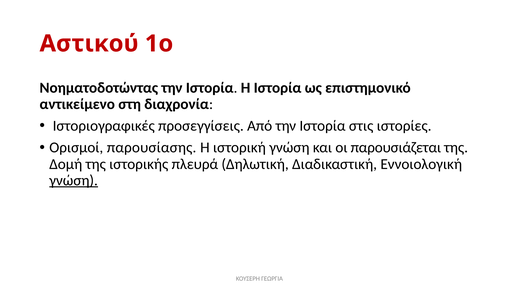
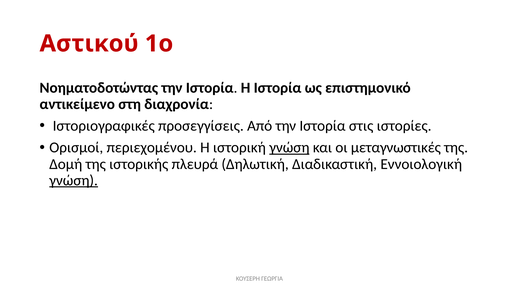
παρουσίασης: παρουσίασης -> περιεχομένου (152, 148)
γνώση underline: none -> present (289, 148)
παρουσιάζεται: παρουσιάζεται -> μεταγνωστικές (396, 148)
